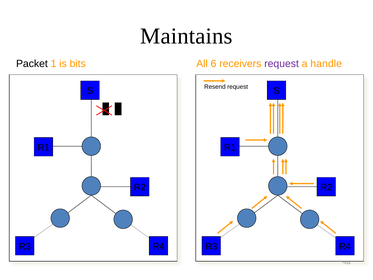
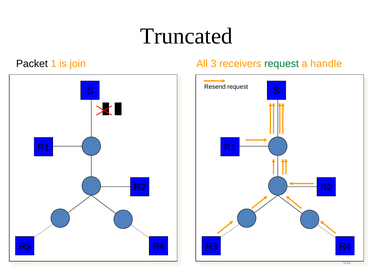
Maintains: Maintains -> Truncated (186, 36)
bits: bits -> join (78, 64)
6: 6 -> 3 (214, 64)
request colour: purple -> green (282, 64)
